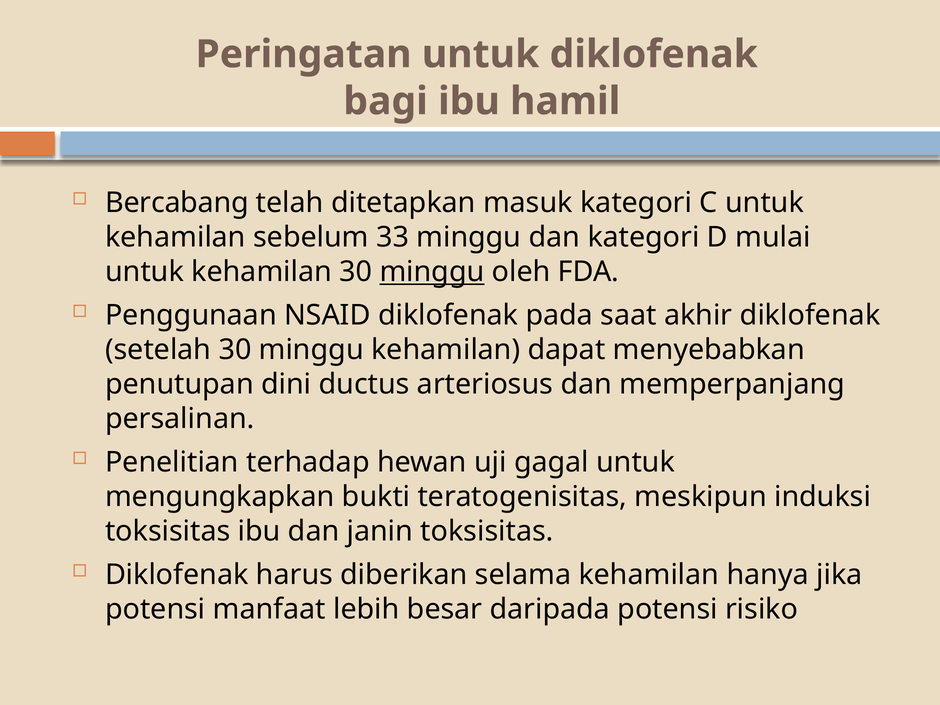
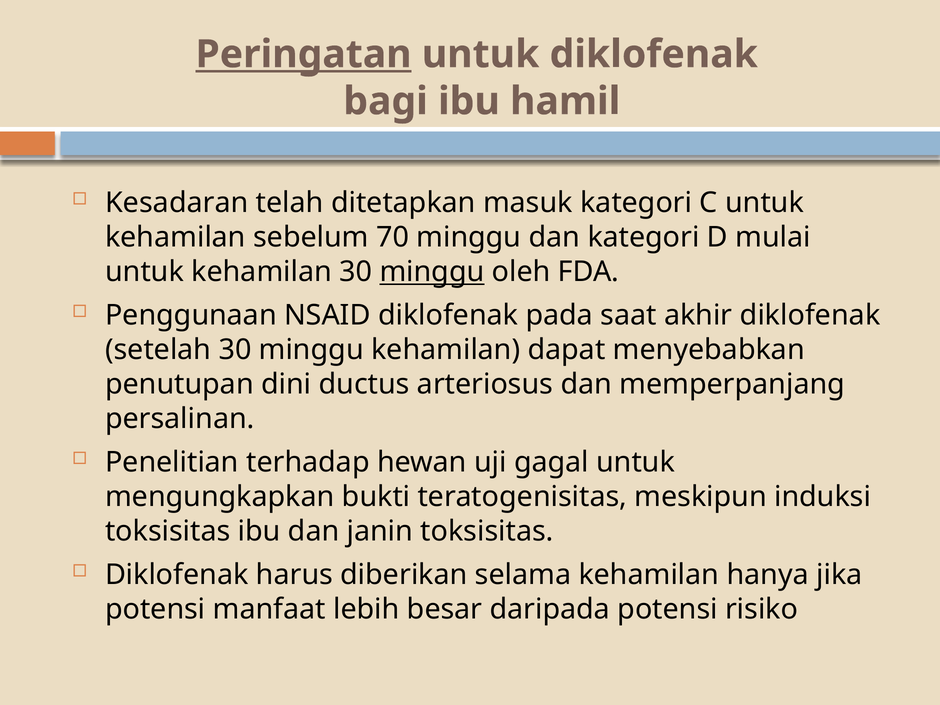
Peringatan underline: none -> present (304, 54)
Bercabang: Bercabang -> Kesadaran (177, 203)
33: 33 -> 70 (393, 237)
